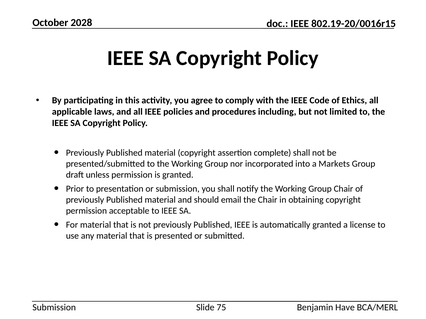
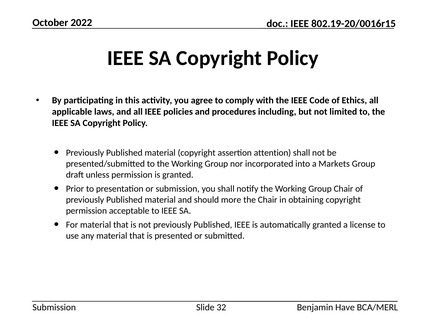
2028: 2028 -> 2022 (81, 23)
complete: complete -> attention (272, 153)
email: email -> more (231, 200)
75: 75 -> 32 (221, 308)
